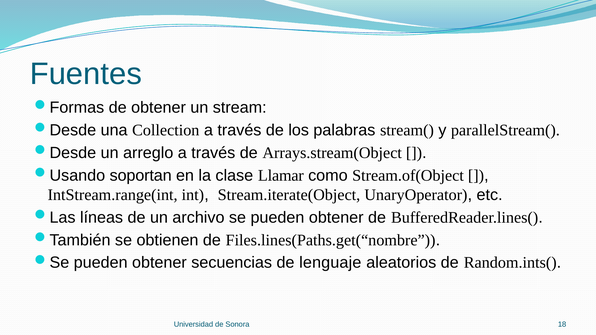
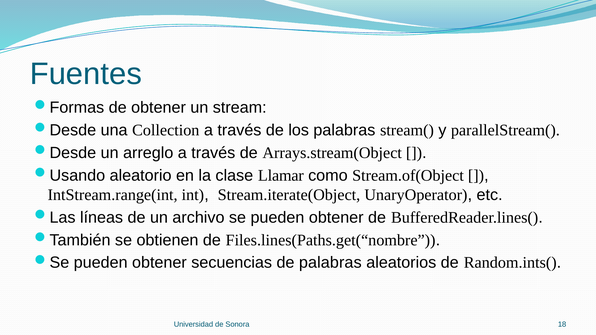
soportan: soportan -> aleatorio (141, 176)
de lenguaje: lenguaje -> palabras (330, 263)
